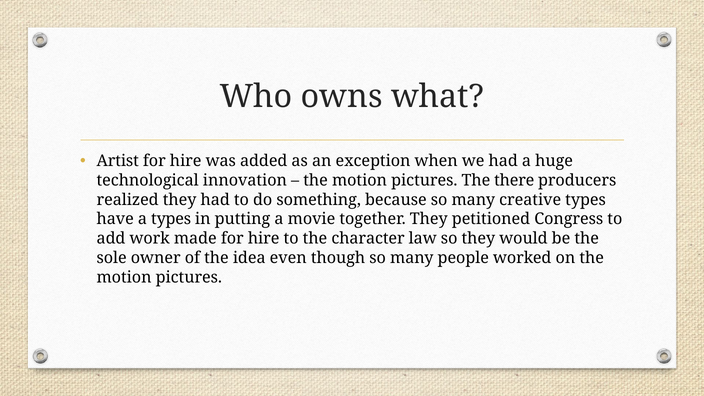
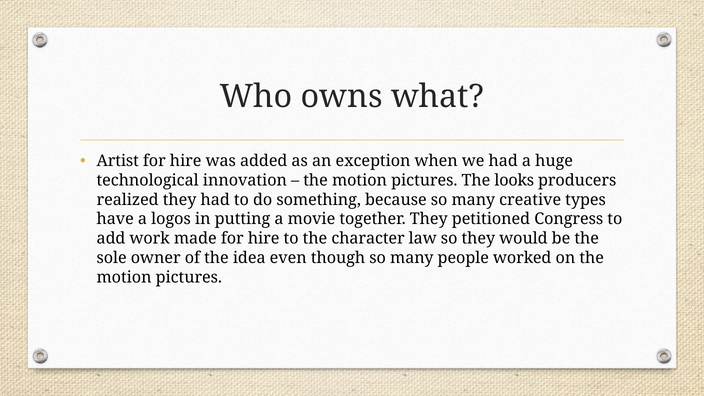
there: there -> looks (514, 180)
a types: types -> logos (171, 219)
